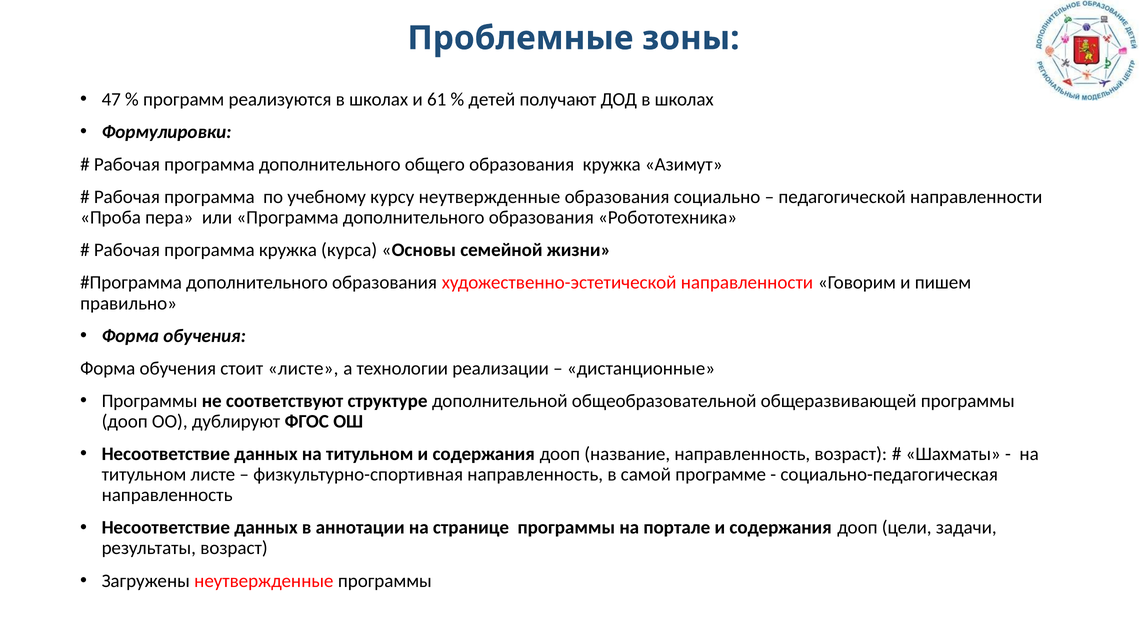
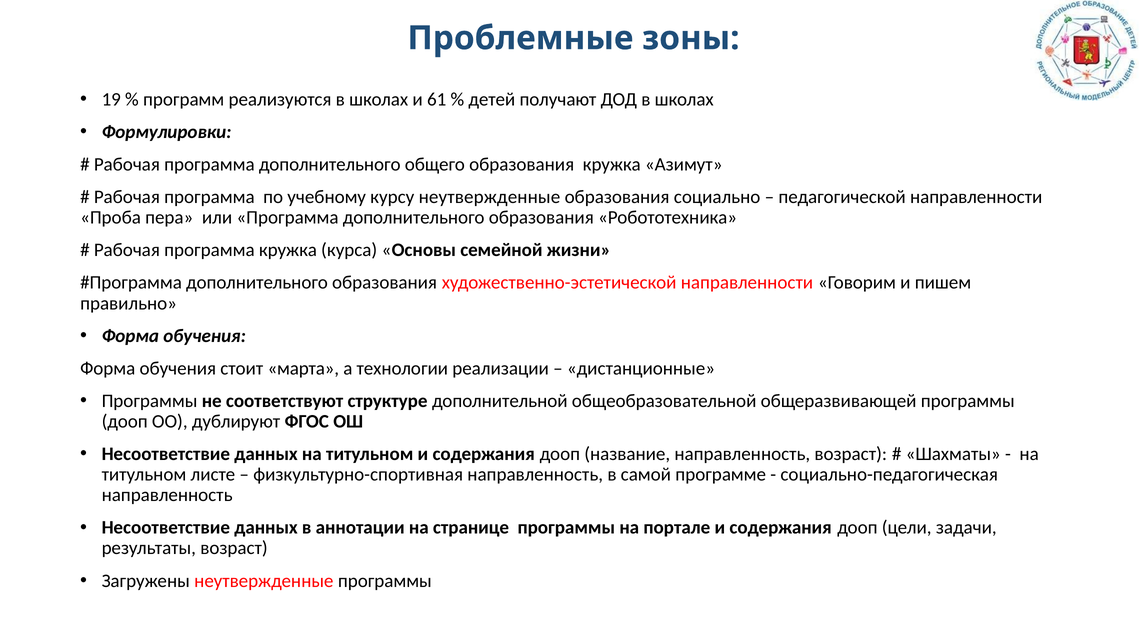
47: 47 -> 19 (111, 99)
стоит листе: листе -> марта (303, 368)
